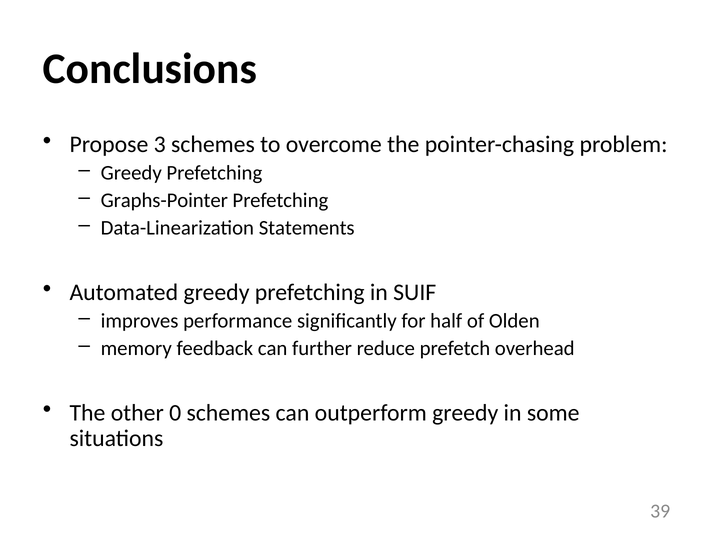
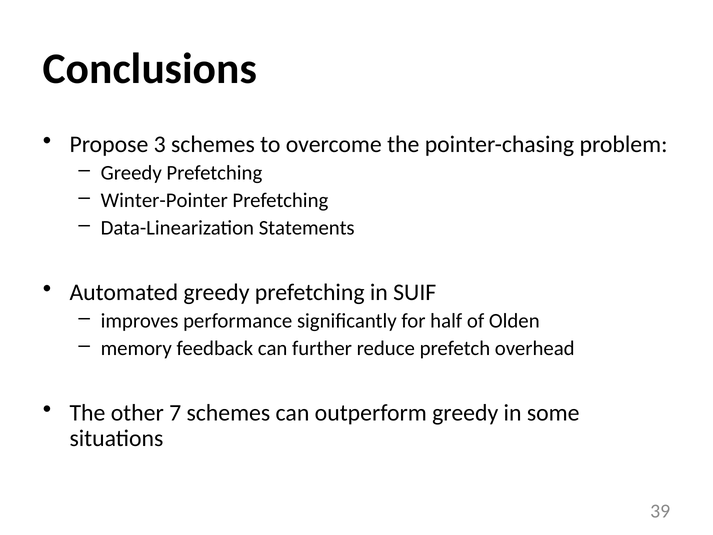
Graphs-Pointer: Graphs-Pointer -> Winter-Pointer (164, 200)
0: 0 -> 7 (175, 413)
